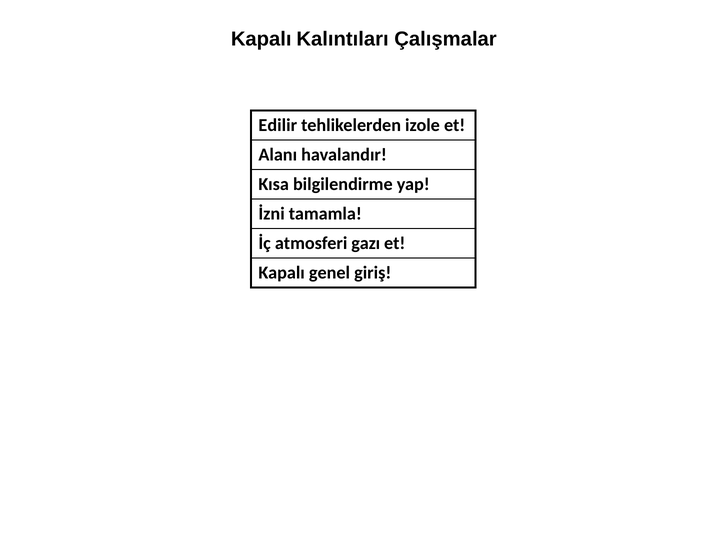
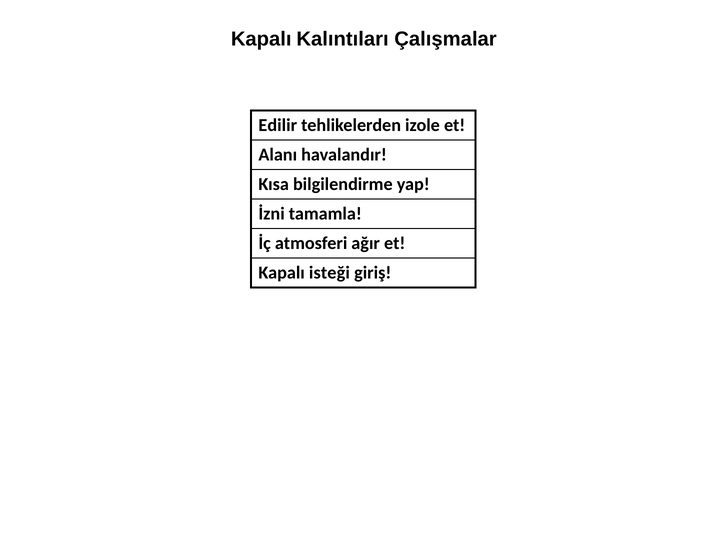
gazı: gazı -> ağır (366, 243)
genel: genel -> isteği (329, 273)
